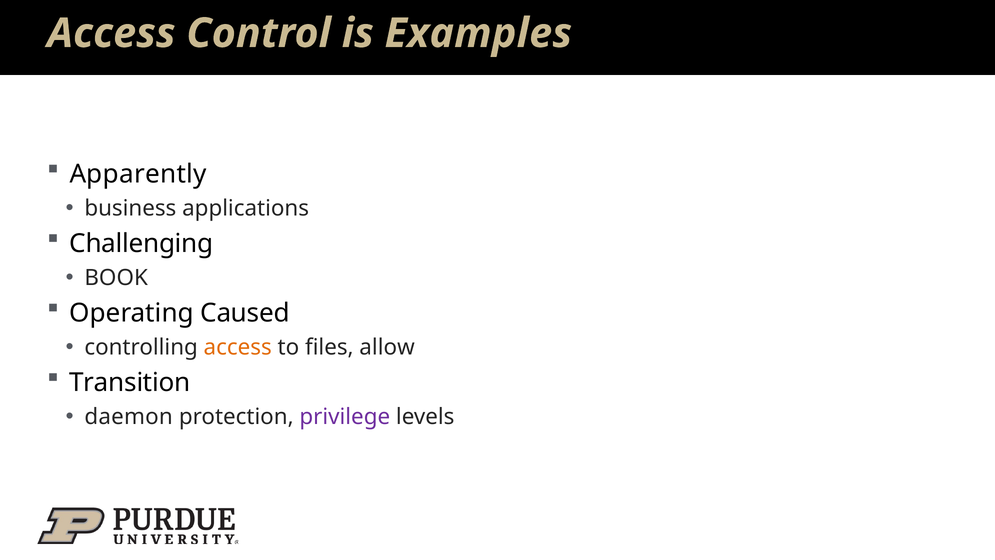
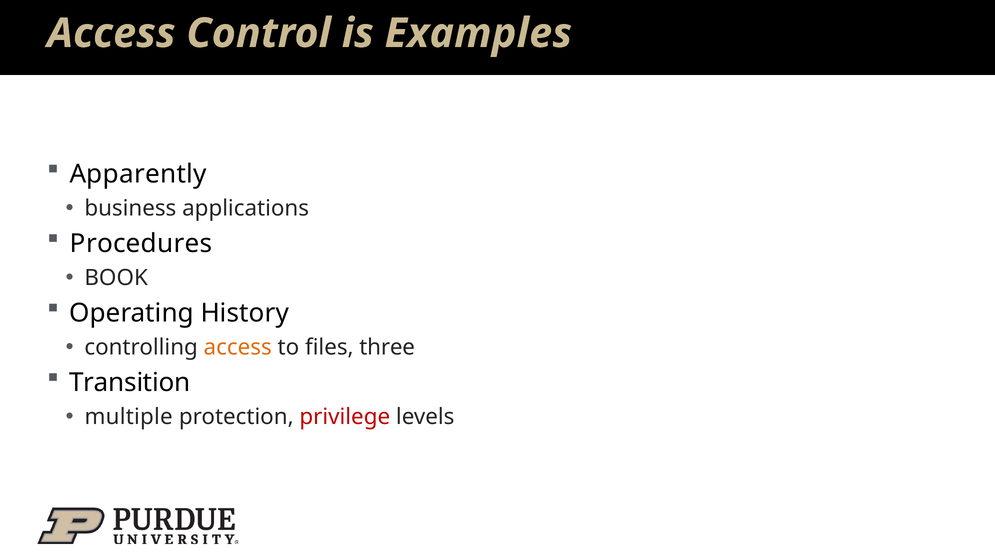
Challenging: Challenging -> Procedures (141, 243)
Caused: Caused -> History (245, 313)
allow: allow -> three (387, 347)
daemon: daemon -> multiple (129, 417)
privilege colour: purple -> red (345, 417)
